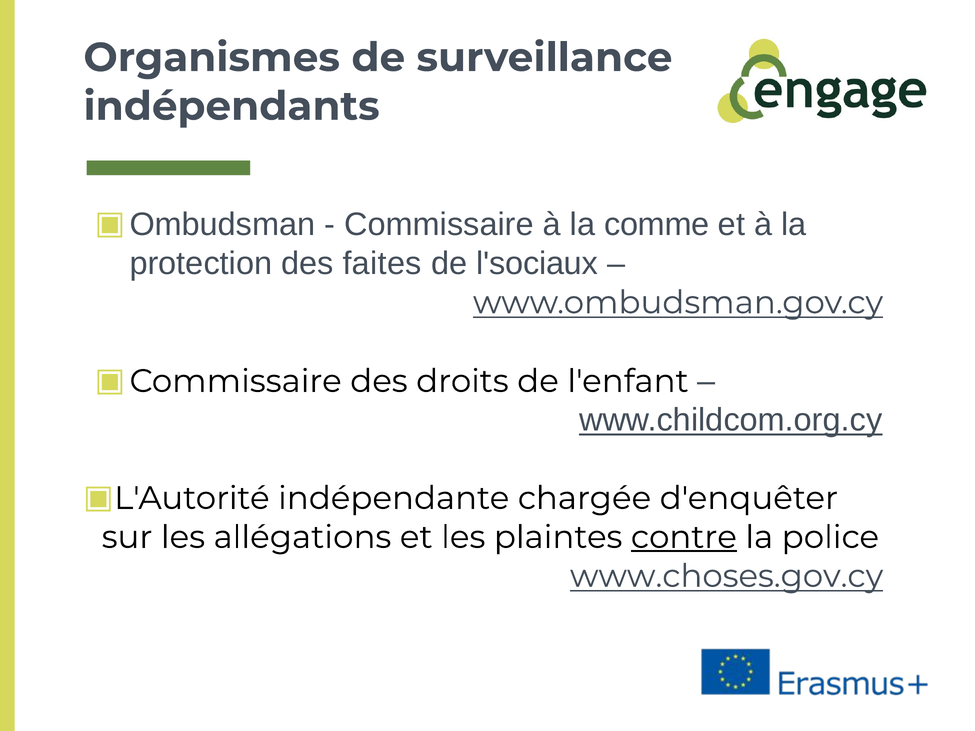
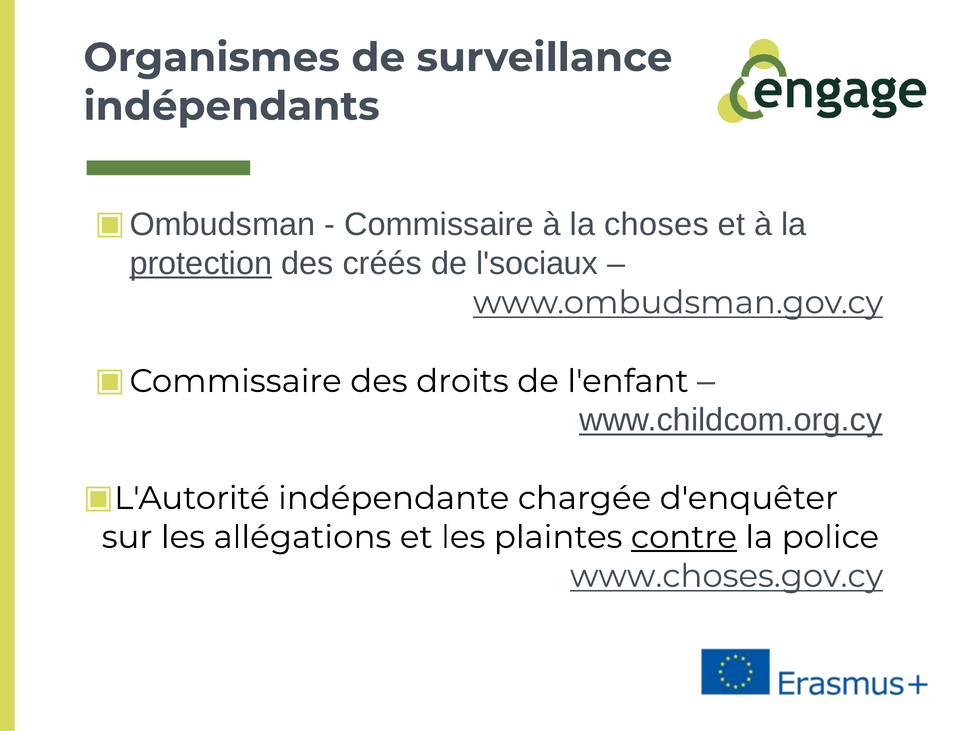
comme: comme -> choses (656, 225)
protection underline: none -> present (201, 264)
faites: faites -> créés (382, 264)
